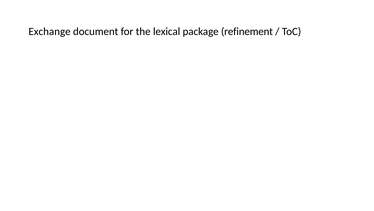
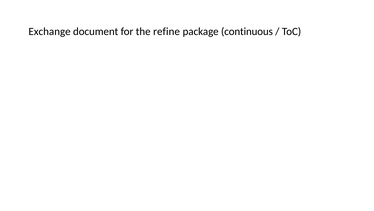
lexical: lexical -> refine (167, 31)
refinement: refinement -> continuous (247, 31)
